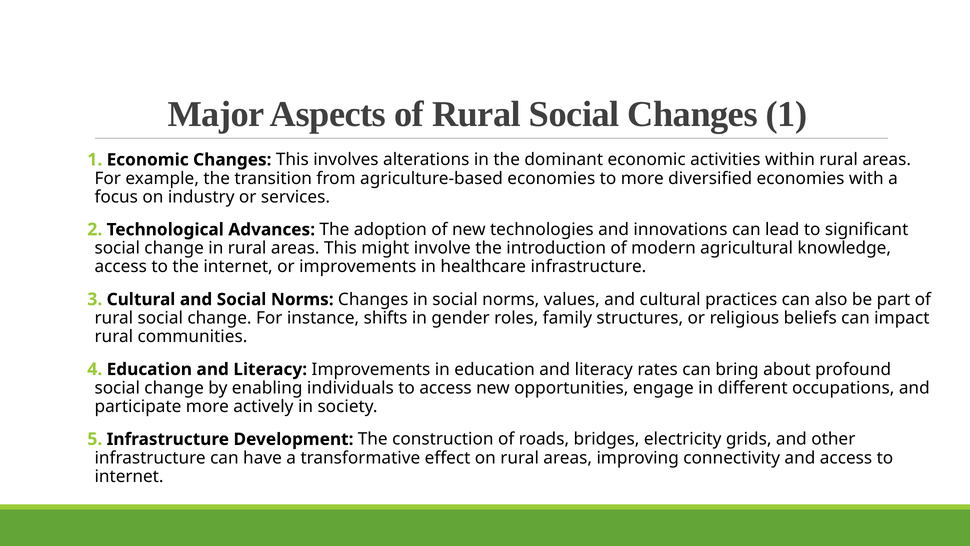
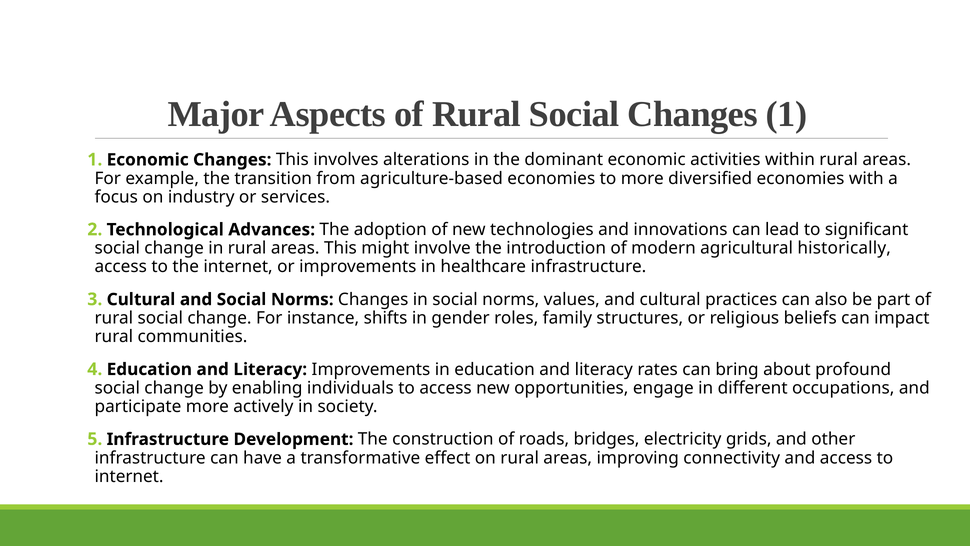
knowledge: knowledge -> historically (844, 248)
